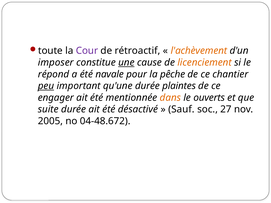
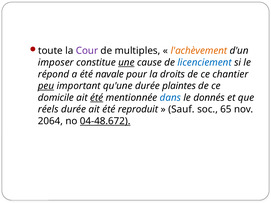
rétroactif: rétroactif -> multiples (138, 51)
licenciement colour: orange -> blue (205, 63)
pêche: pêche -> droits (173, 74)
engager: engager -> domicile (56, 98)
été underline: none -> present (97, 98)
dans colour: orange -> blue (170, 98)
ouverts: ouverts -> donnés (209, 98)
suite: suite -> réels (48, 109)
désactivé: désactivé -> reproduit (138, 109)
27: 27 -> 65 (226, 109)
2005: 2005 -> 2064 (50, 121)
04-48.672 underline: none -> present (105, 121)
